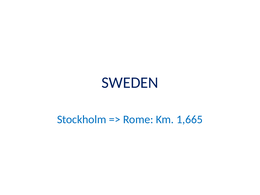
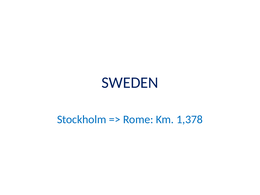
1,665: 1,665 -> 1,378 (190, 120)
